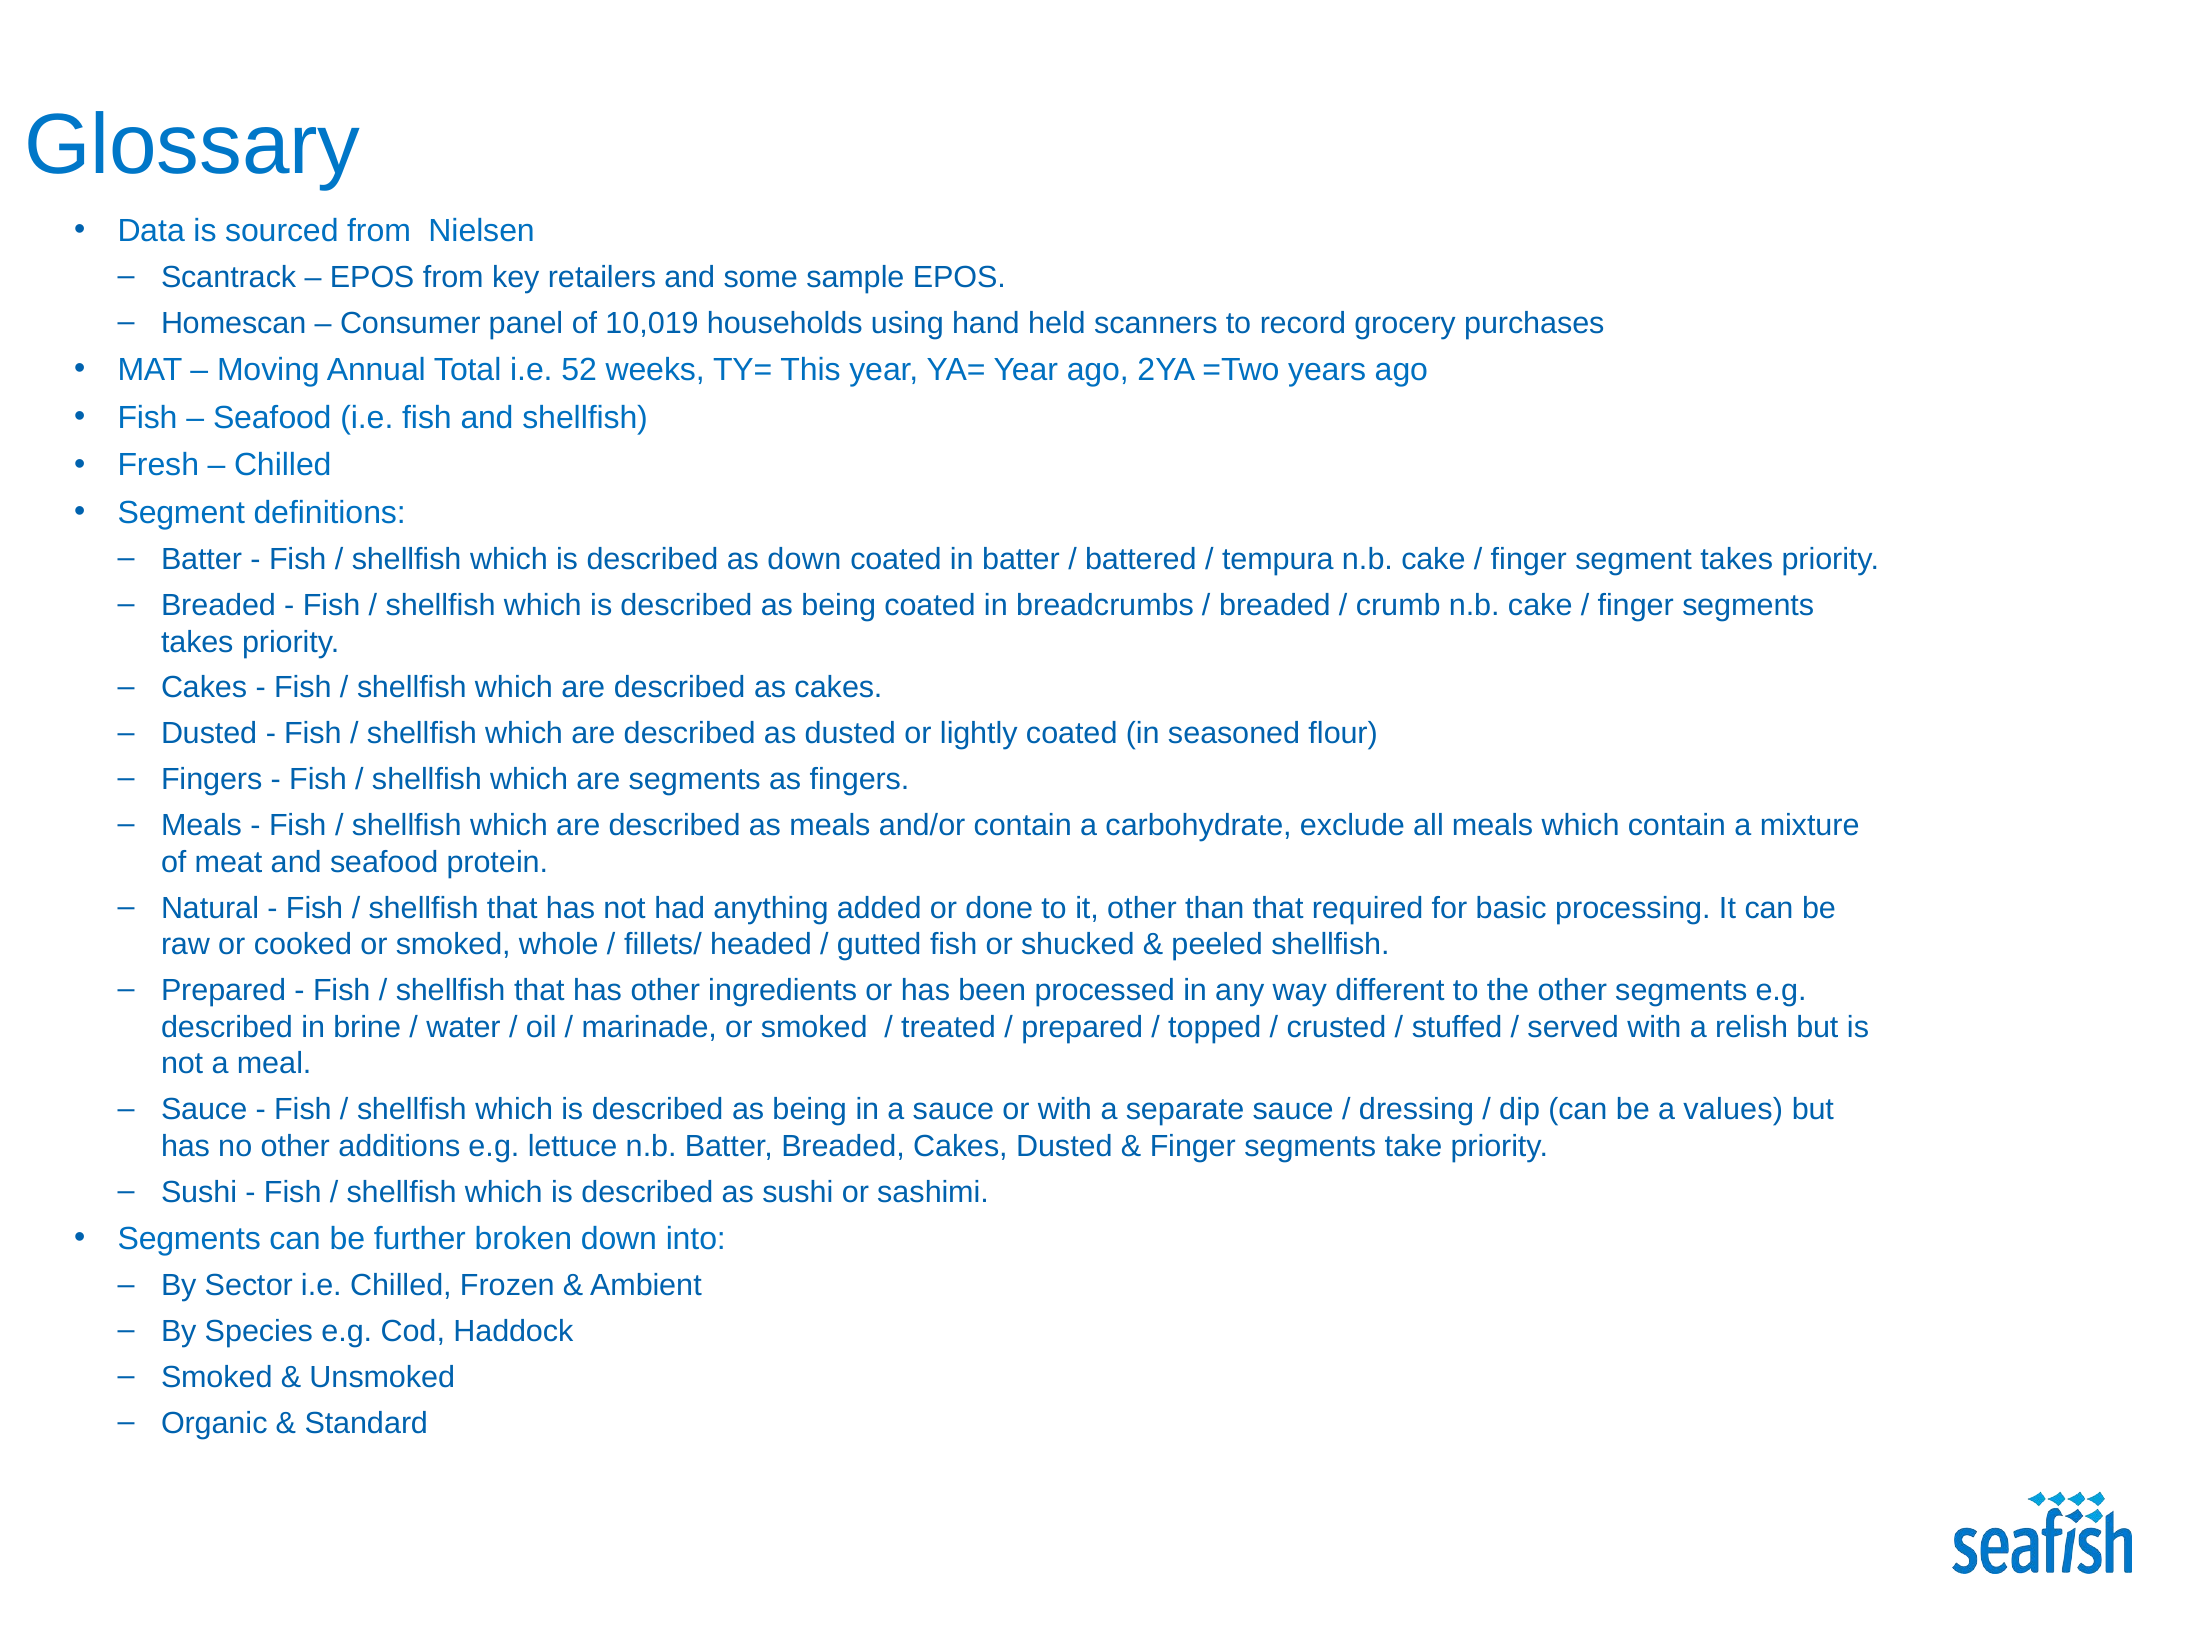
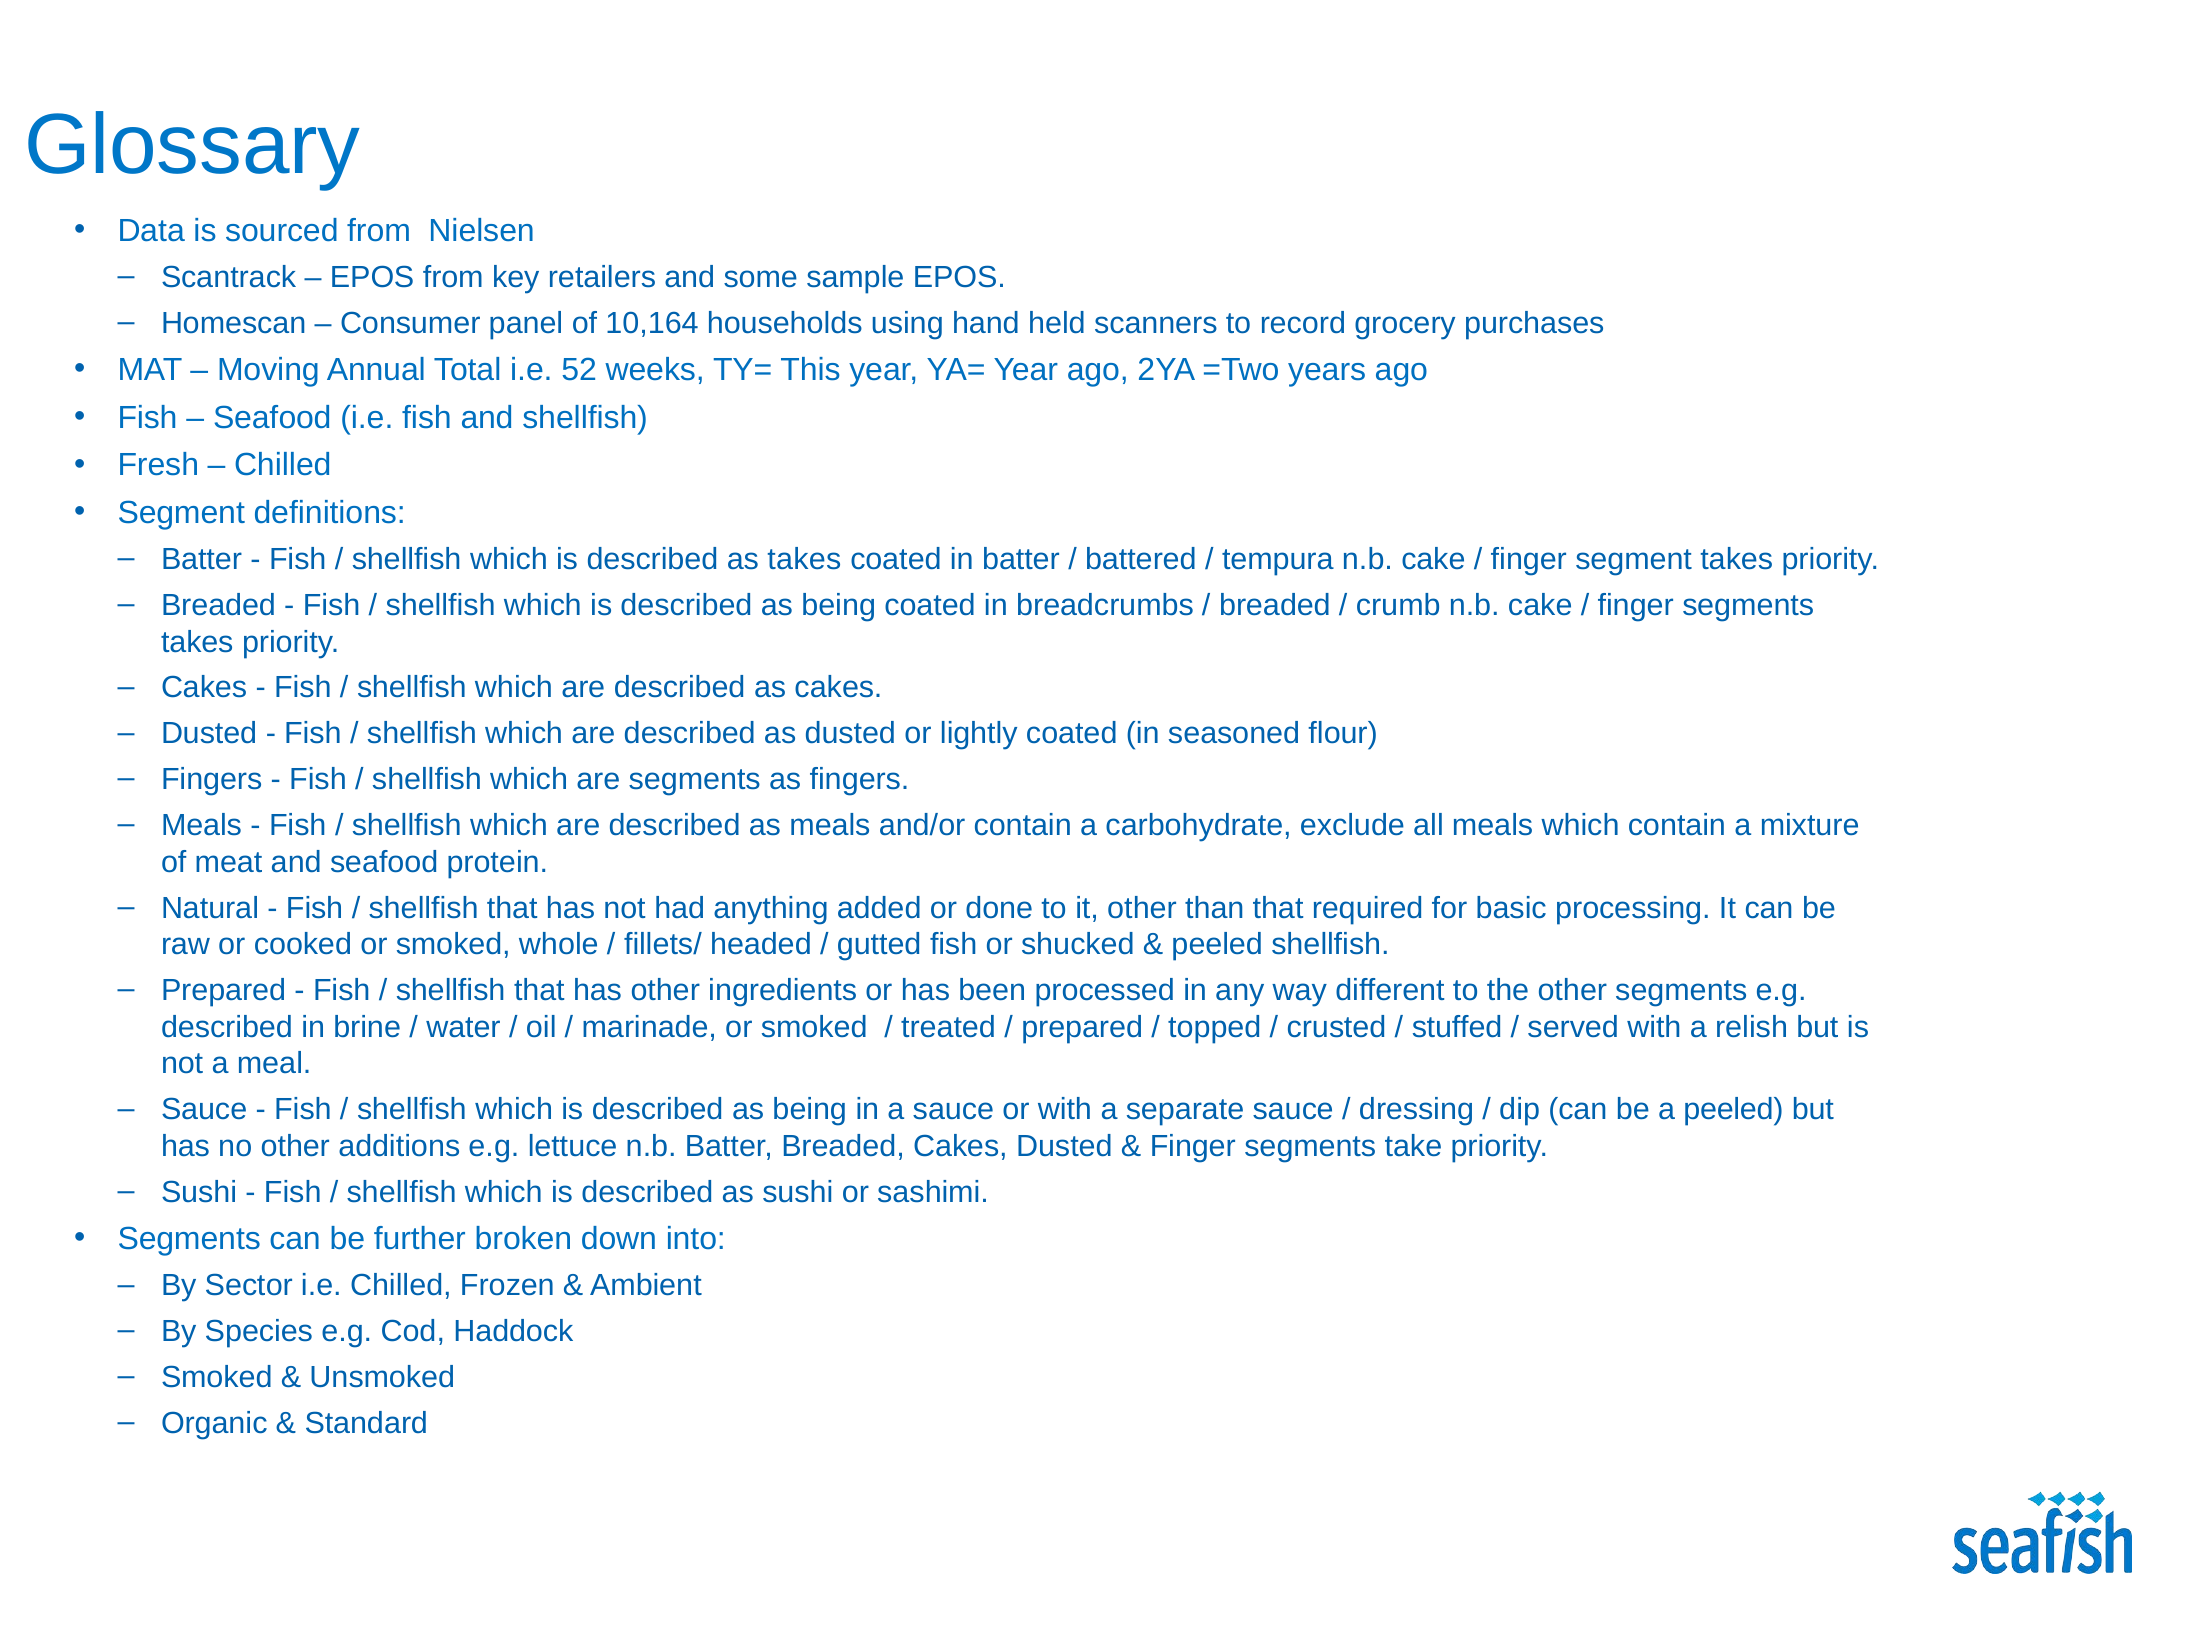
10,019: 10,019 -> 10,164 (652, 323)
as down: down -> takes (804, 560)
a values: values -> peeled (1733, 1110)
